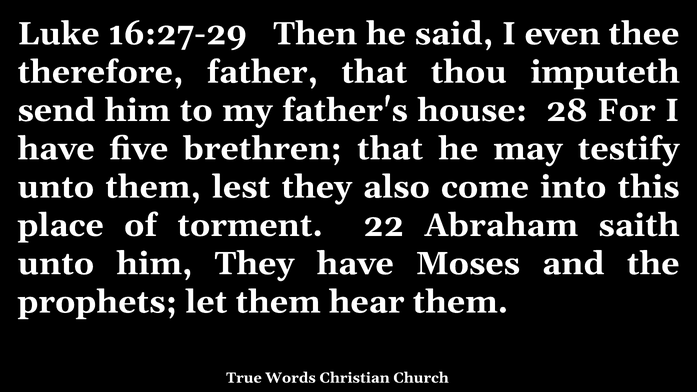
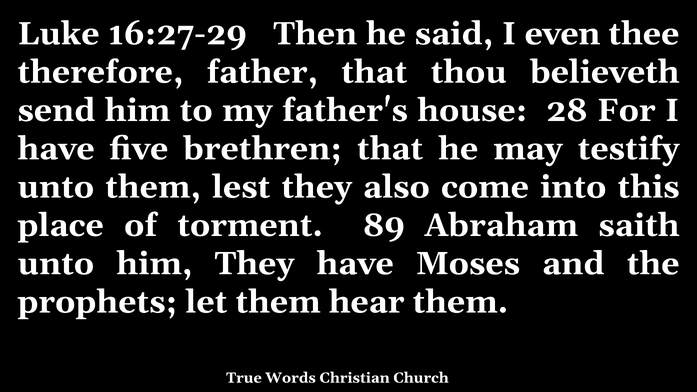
imputeth: imputeth -> believeth (605, 72)
22: 22 -> 89 (384, 225)
